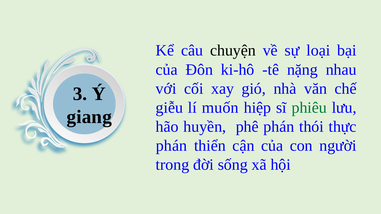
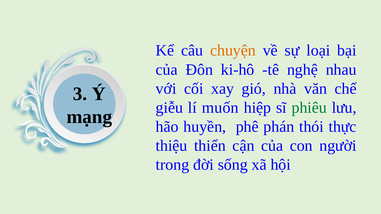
chuyện colour: black -> orange (233, 51)
nặng: nặng -> nghệ (302, 70)
giang: giang -> mạng (89, 117)
phán: phán -> thiệu (172, 146)
